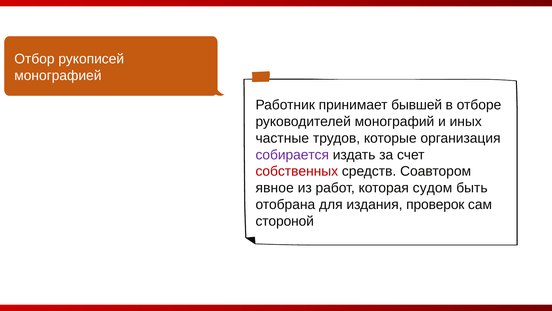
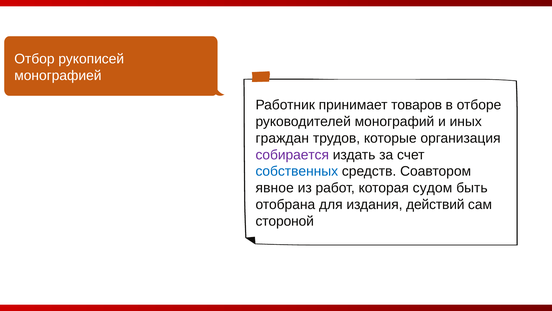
бывшей: бывшей -> товаров (417, 105)
частные: частные -> граждан (282, 138)
собственных colour: red -> blue (297, 171)
проверок: проверок -> действий (435, 204)
